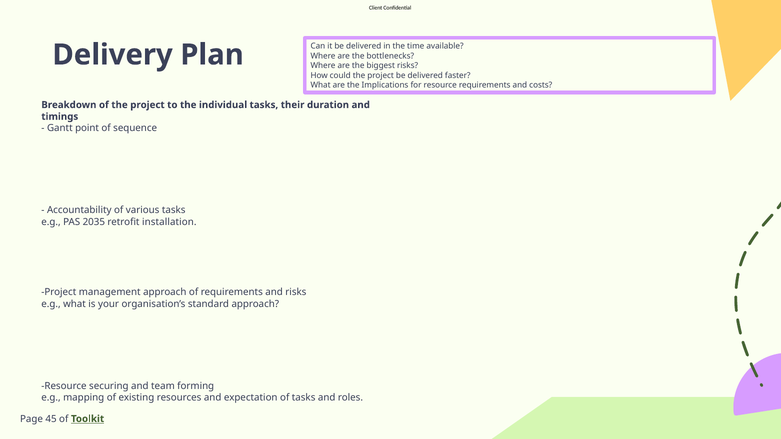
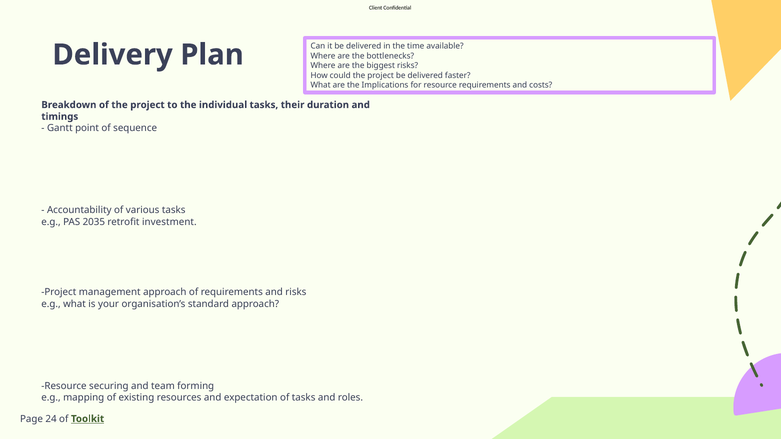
installation: installation -> investment (169, 222)
45: 45 -> 24 (51, 419)
